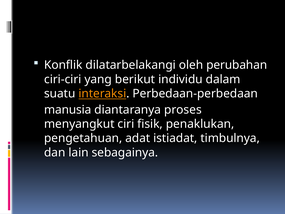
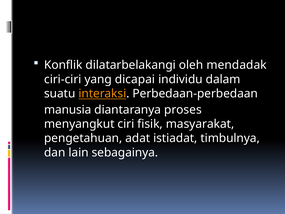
perubahan: perubahan -> mendadak (237, 65)
berikut: berikut -> dicapai (135, 79)
penaklukan: penaklukan -> masyarakat (200, 124)
